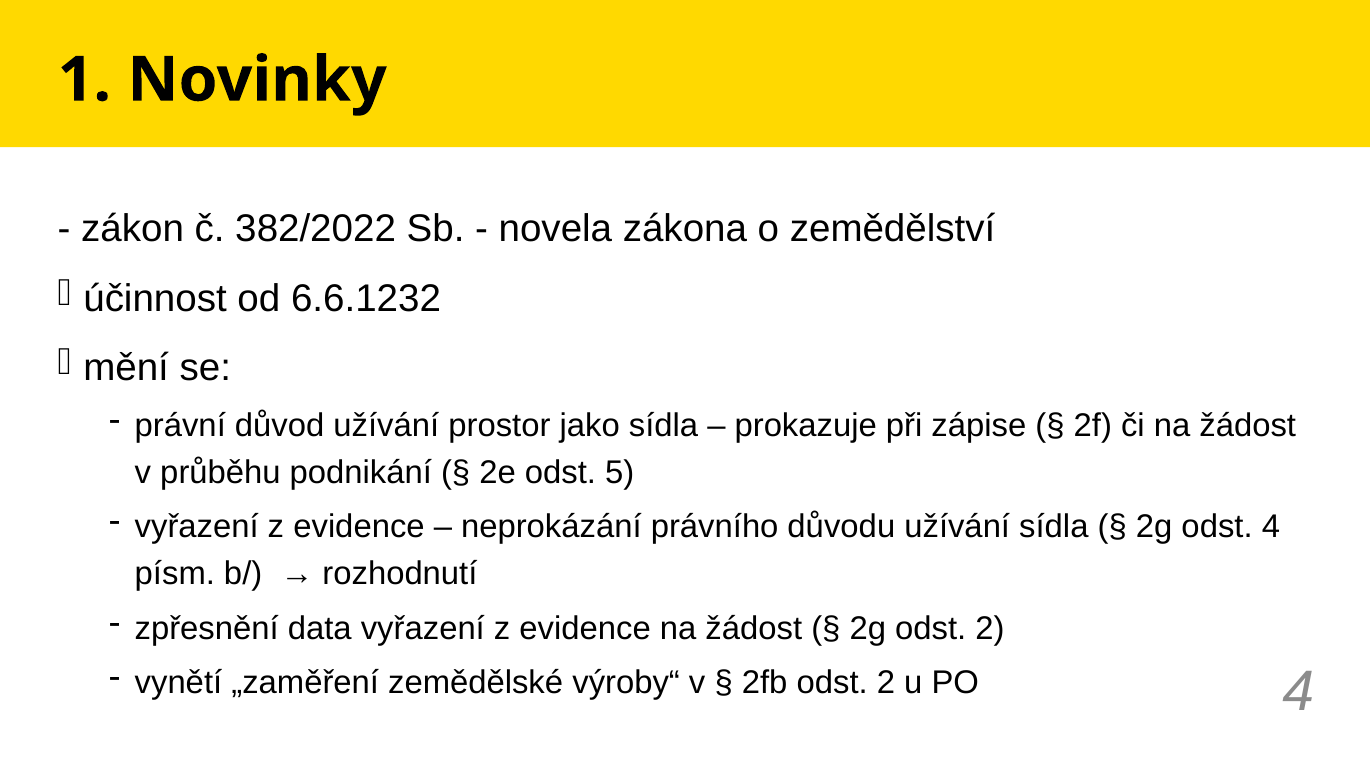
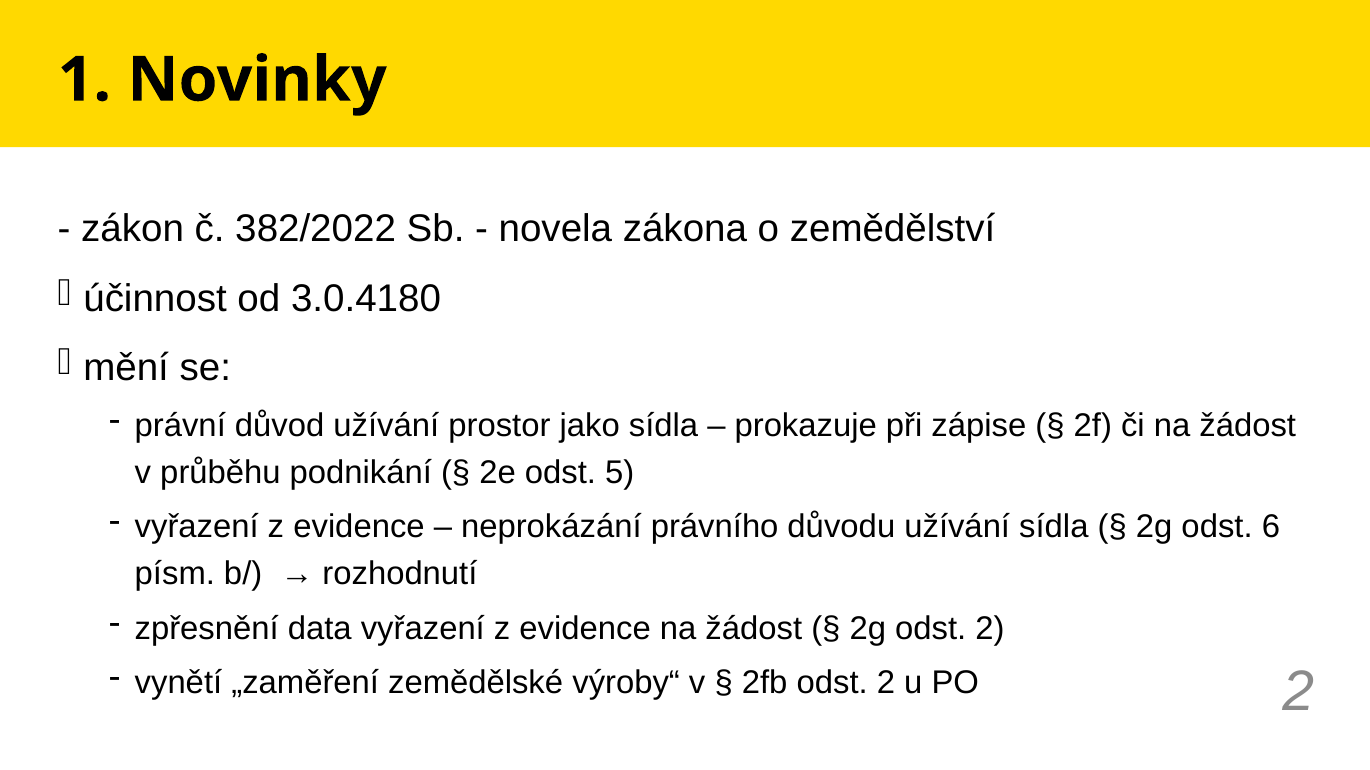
6.6.1232: 6.6.1232 -> 3.0.4180 (366, 299)
odst 4: 4 -> 6 (1271, 527)
PO 4: 4 -> 2 (1298, 692)
